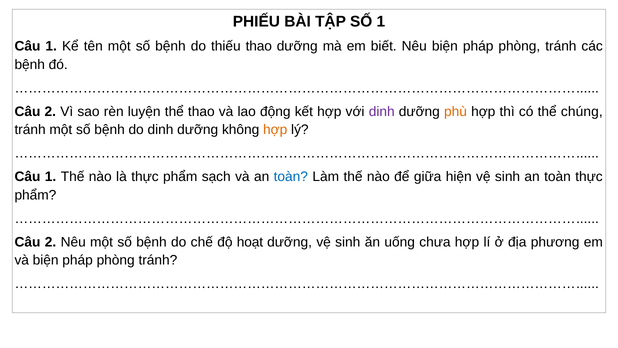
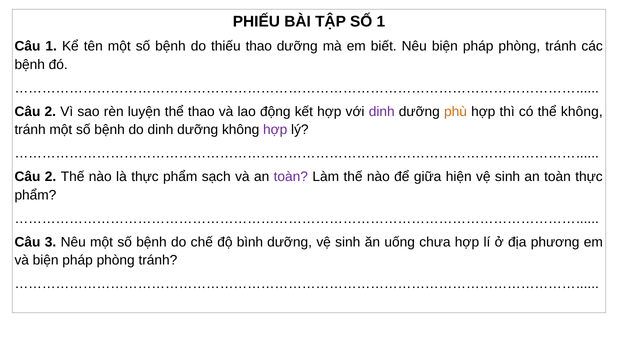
thể chúng: chúng -> không (582, 111)
hợp colour: orange -> purple (275, 130)
1: 1 -> 2 (51, 177)
toàn colour: blue -> purple (291, 177)
2: 2 -> 3 (50, 242)
hoạt: hoạt -> bình (250, 242)
